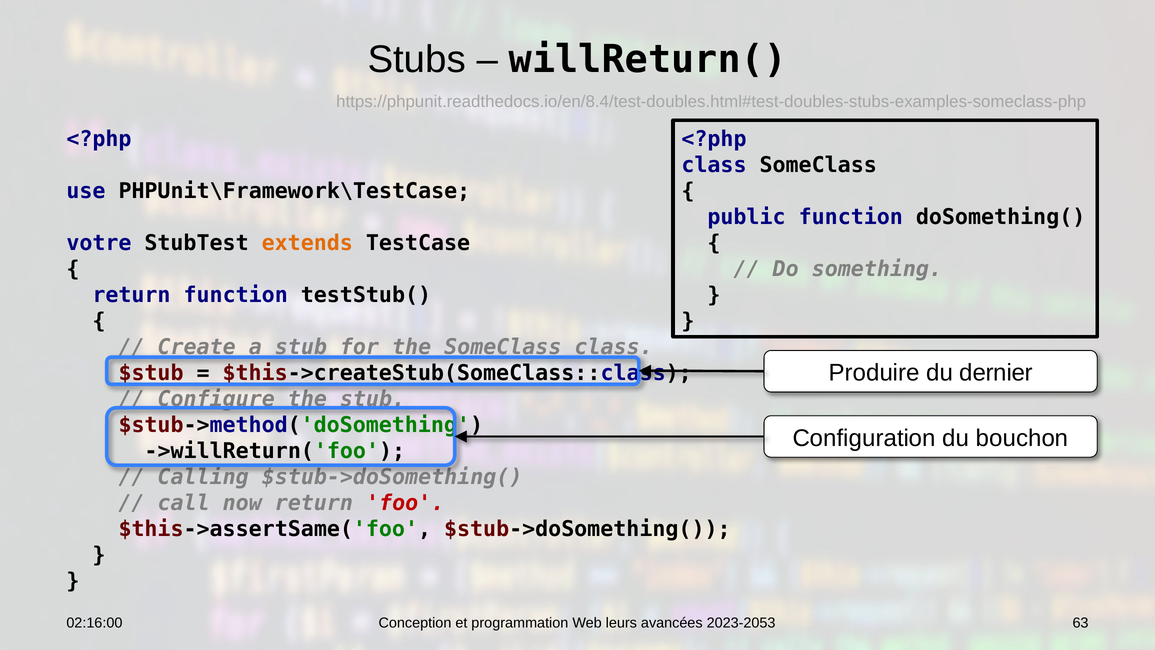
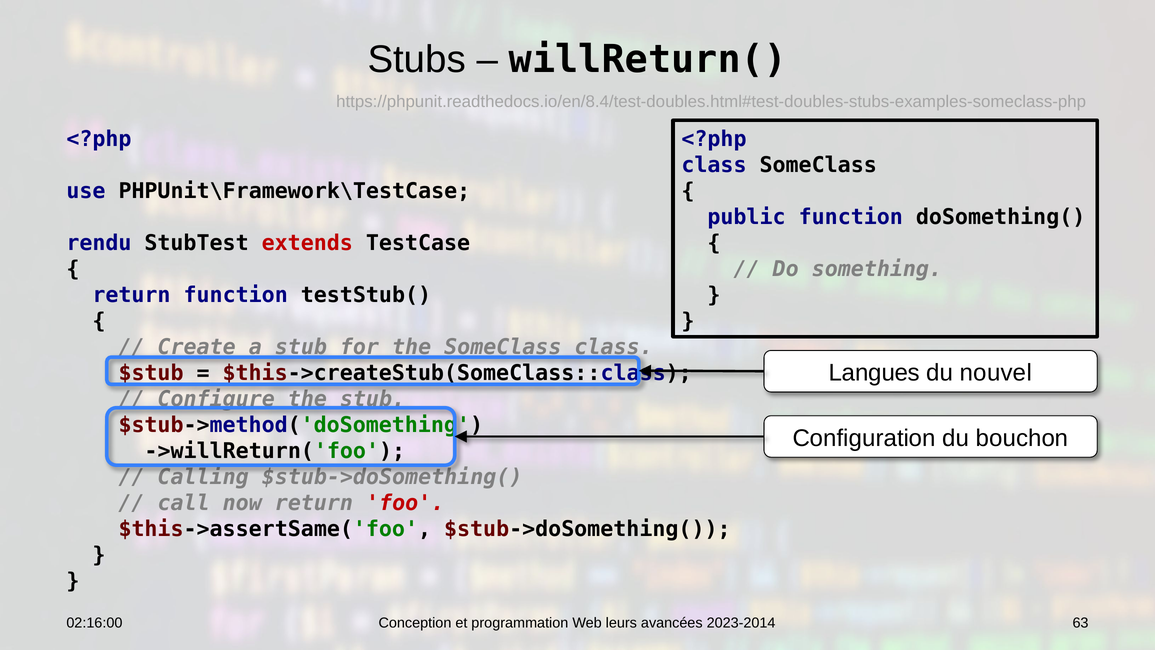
votre: votre -> rendu (99, 243)
extends colour: orange -> red (307, 243)
Produire: Produire -> Langues (874, 373)
dernier: dernier -> nouvel (996, 373)
2023-2053: 2023-2053 -> 2023-2014 (741, 623)
